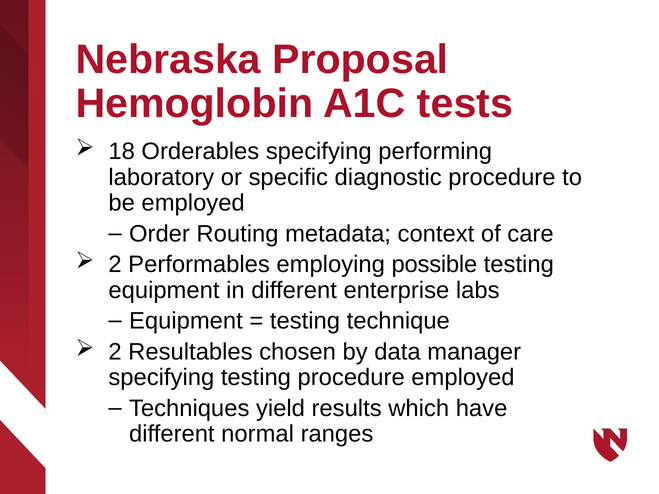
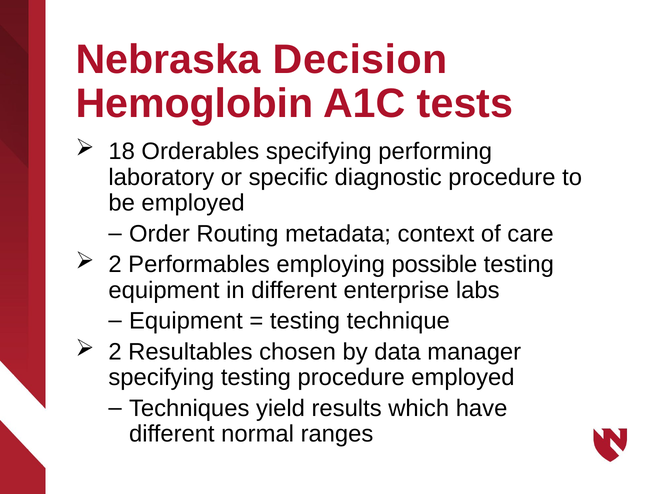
Proposal: Proposal -> Decision (360, 59)
